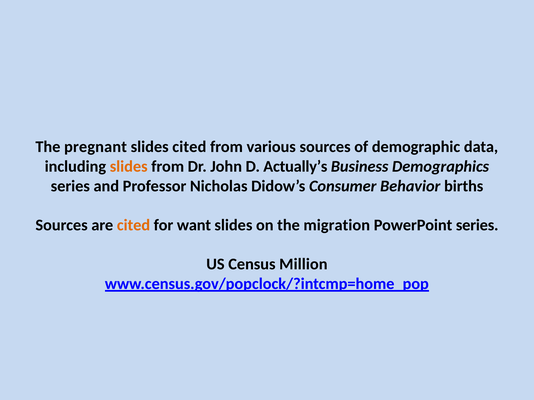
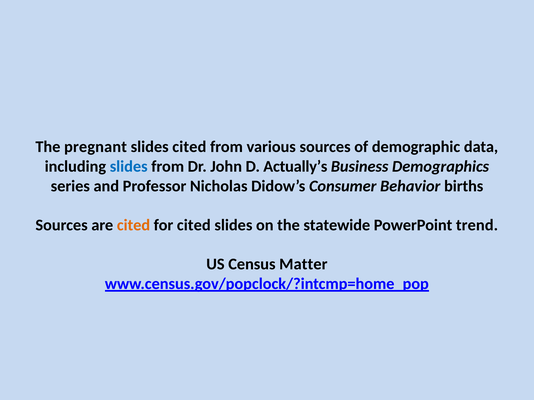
slides colour: orange -> blue (129, 167)
for want: want -> cited (194, 225)
migration: migration -> statewide (337, 225)
PowerPoint series: series -> trend (477, 225)
Million: Million -> Matter (303, 264)
